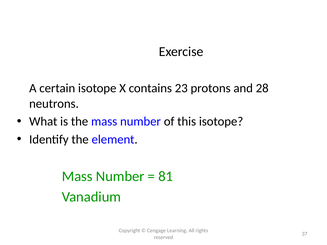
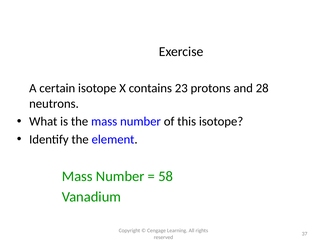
81: 81 -> 58 (166, 177)
